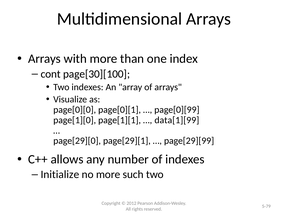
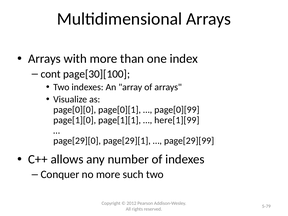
data[1][99: data[1][99 -> here[1][99 (177, 120)
Initialize: Initialize -> Conquer (60, 174)
